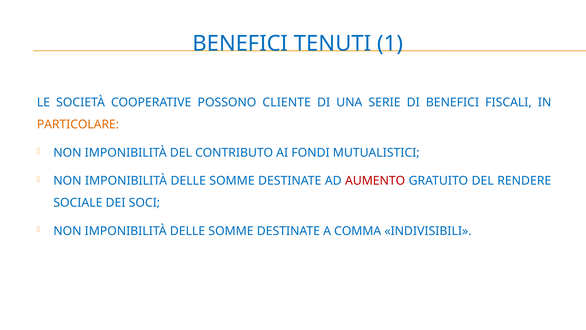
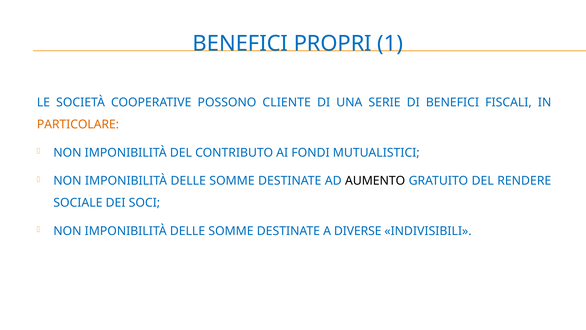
TENUTI: TENUTI -> PROPRI (333, 44)
AUMENTO colour: red -> black (375, 181)
COMMA: COMMA -> DIVERSE (358, 231)
